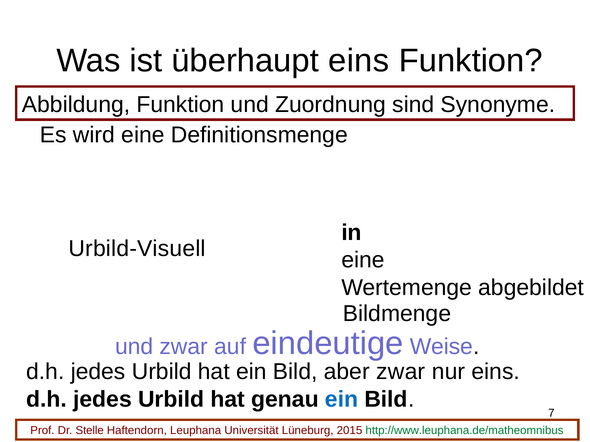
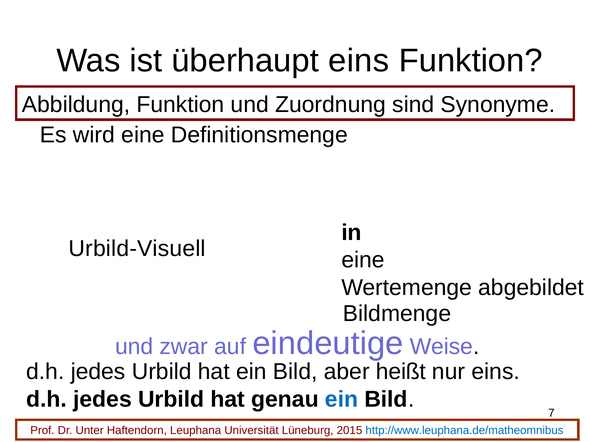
aber zwar: zwar -> heißt (401, 372)
Stelle: Stelle -> Unter (90, 431)
http://www.leuphana.de/matheomnibus colour: green -> blue (464, 431)
